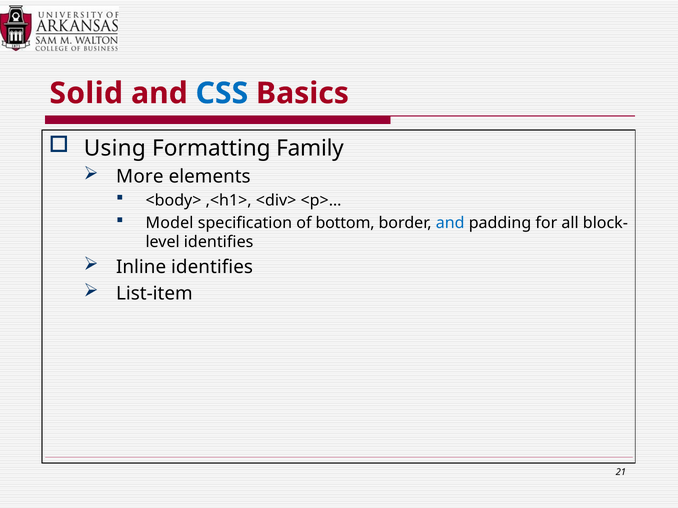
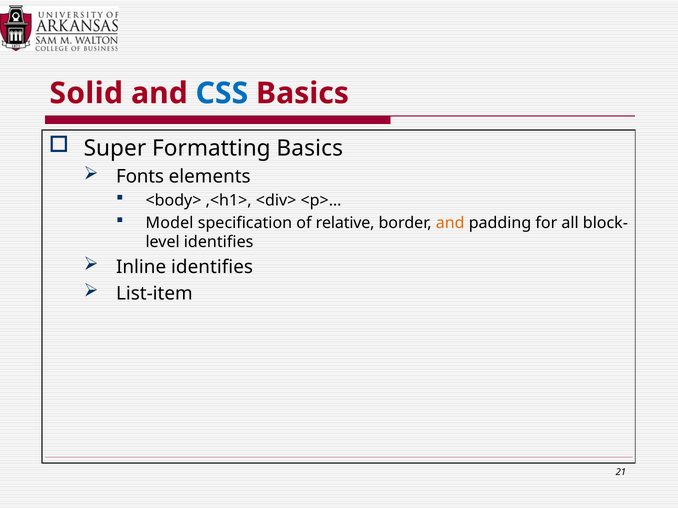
Using: Using -> Super (115, 148)
Formatting Family: Family -> Basics (310, 148)
More: More -> Fonts (140, 177)
bottom: bottom -> relative (345, 223)
and colour: blue -> orange (450, 223)
